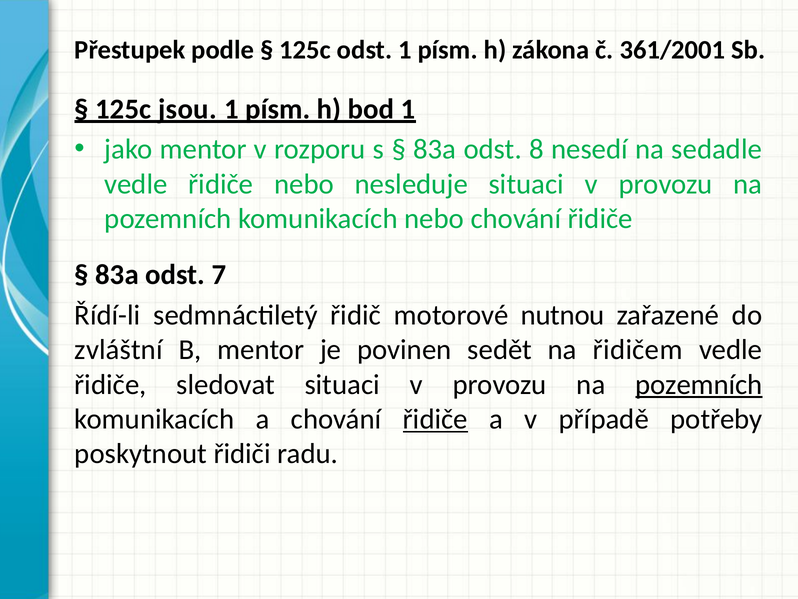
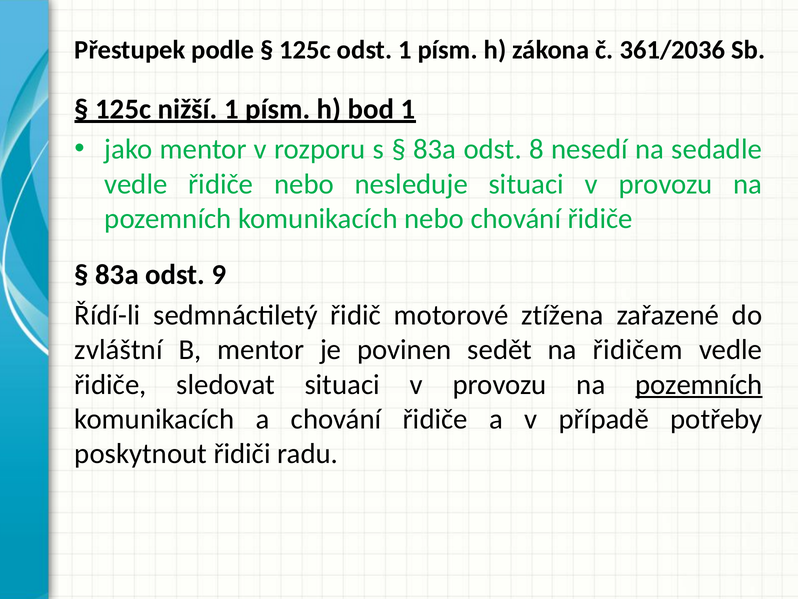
361/2001: 361/2001 -> 361/2036 (672, 50)
jsou: jsou -> nižší (188, 109)
7: 7 -> 9 (219, 275)
nutnou: nutnou -> ztížena (562, 315)
řidiče underline: present -> none (435, 419)
